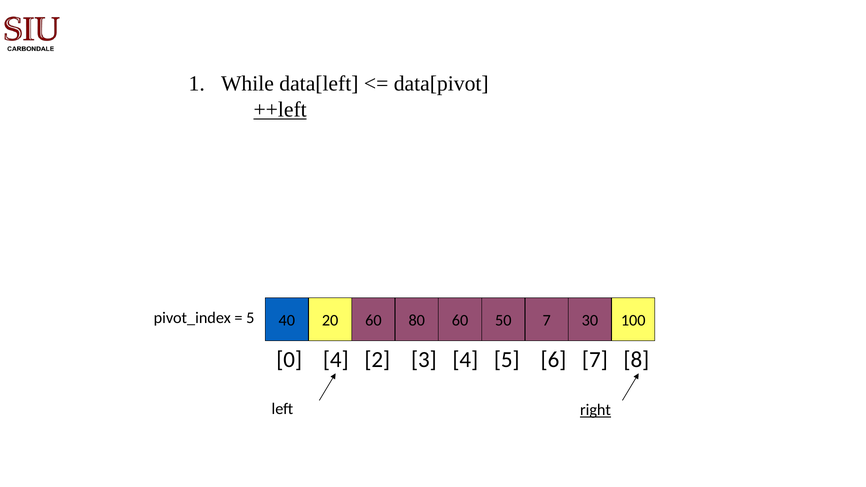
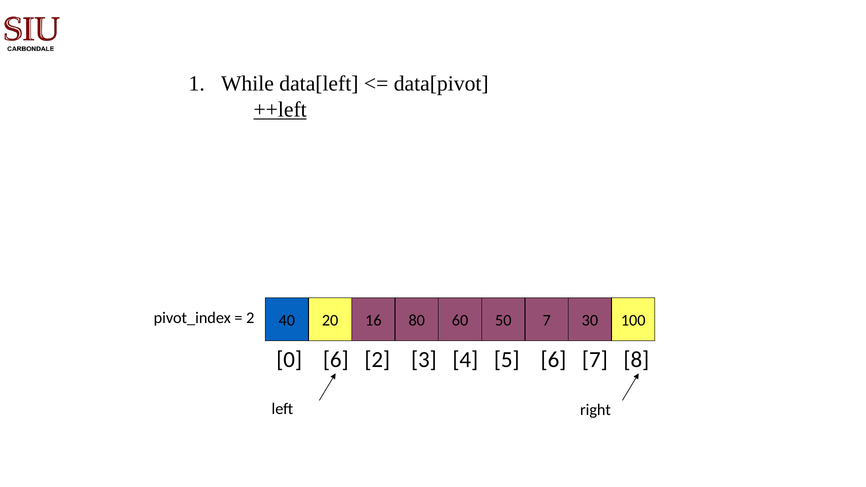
5: 5 -> 2 (250, 318)
20 60: 60 -> 16 (373, 320)
0 4: 4 -> 6 (336, 360)
right underline: present -> none (596, 410)
